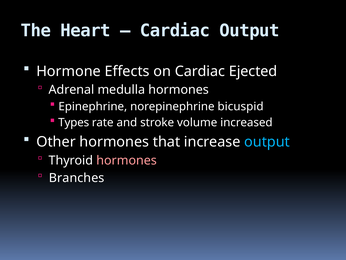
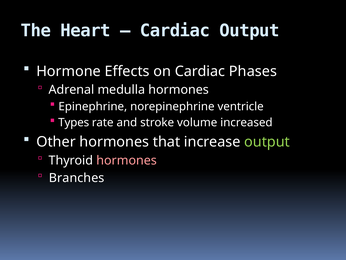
Ejected: Ejected -> Phases (253, 71)
bicuspid: bicuspid -> ventricle (241, 106)
output colour: light blue -> light green (267, 142)
